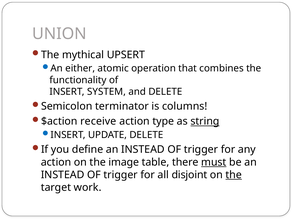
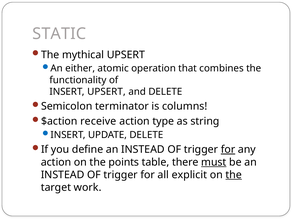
UNION: UNION -> STATIC (59, 34)
INSERT SYSTEM: SYSTEM -> UPSERT (106, 92)
string underline: present -> none (205, 121)
for underline: none -> present (228, 149)
image: image -> points (124, 162)
disjoint: disjoint -> explicit (189, 175)
